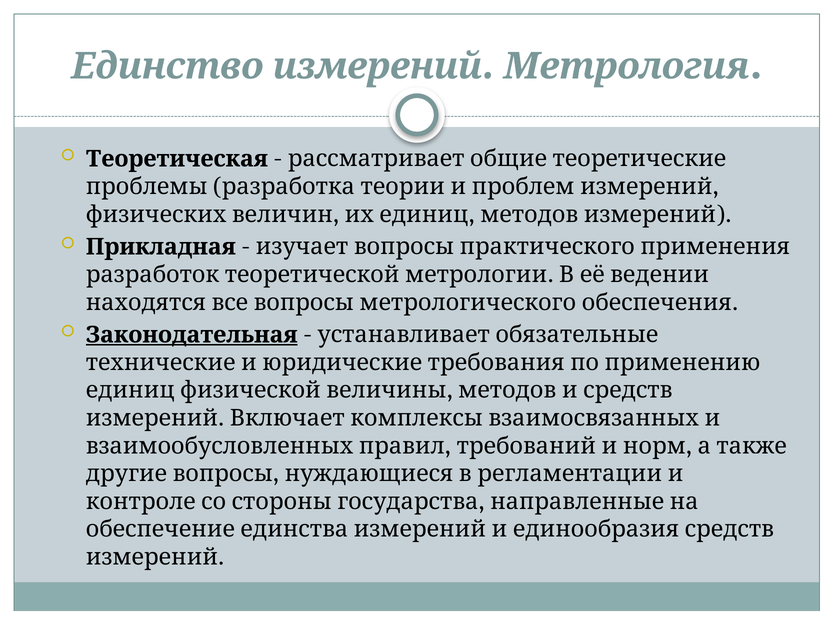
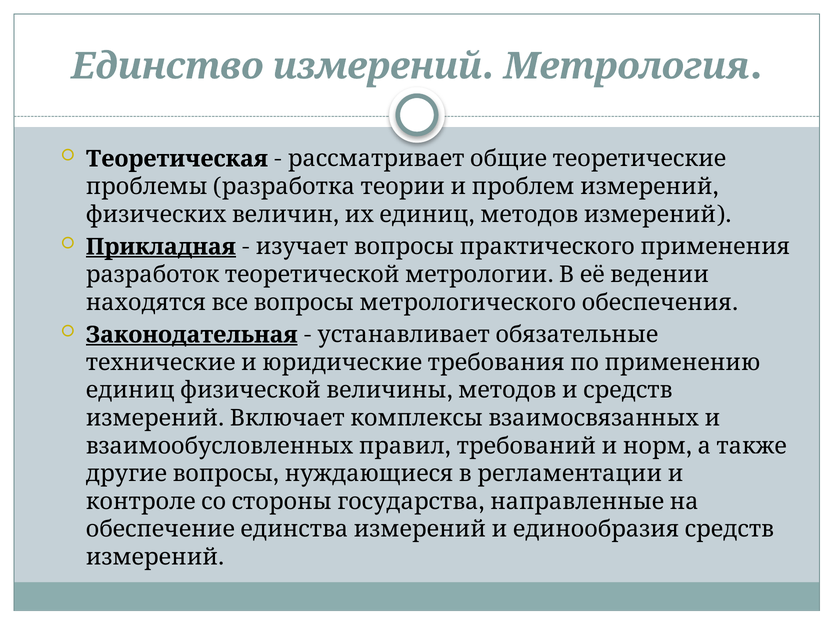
Прикладная underline: none -> present (161, 247)
